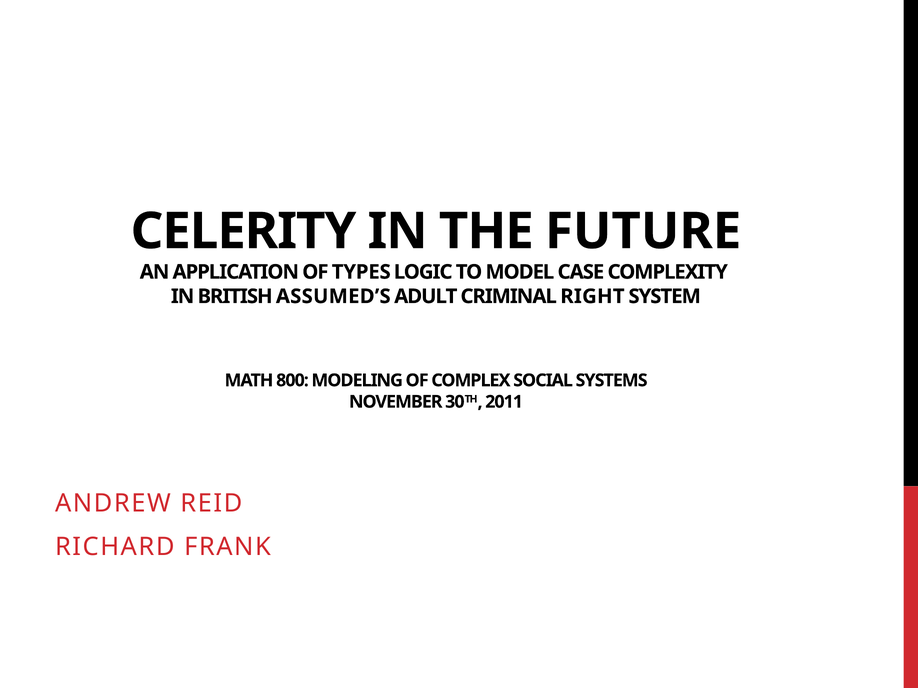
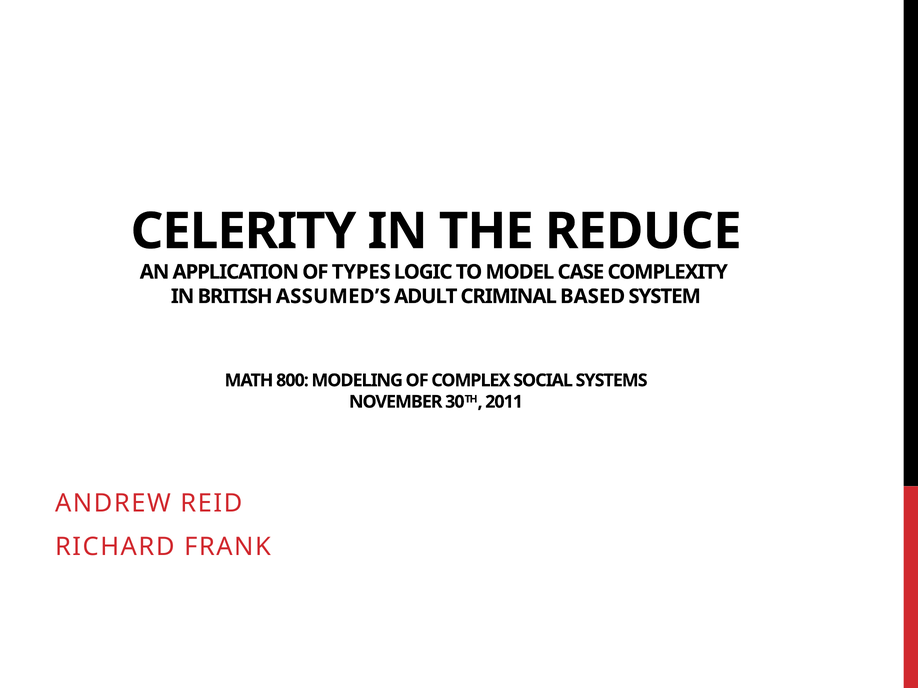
FUTURE: FUTURE -> REDUCE (643, 232)
RIGHT: RIGHT -> BASED (593, 297)
